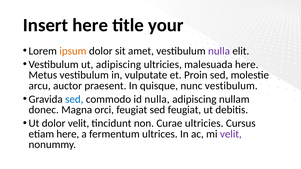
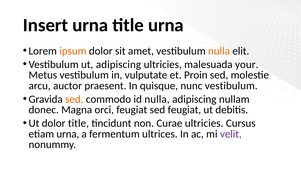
Insert here: here -> urna (90, 25)
title your: your -> urna (166, 25)
nulla colour: purple -> orange (219, 51)
malesuada here: here -> your (247, 65)
sed colour: blue -> orange (74, 99)
dolor velit: velit -> title (78, 124)
etiam here: here -> urna (68, 134)
